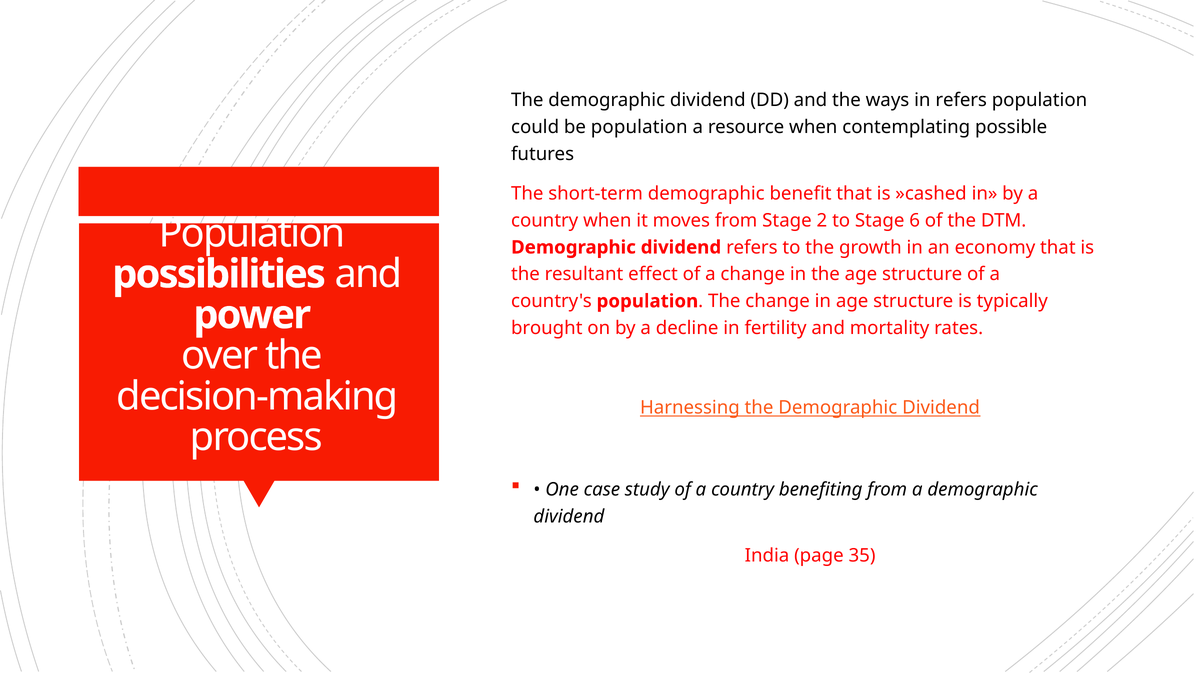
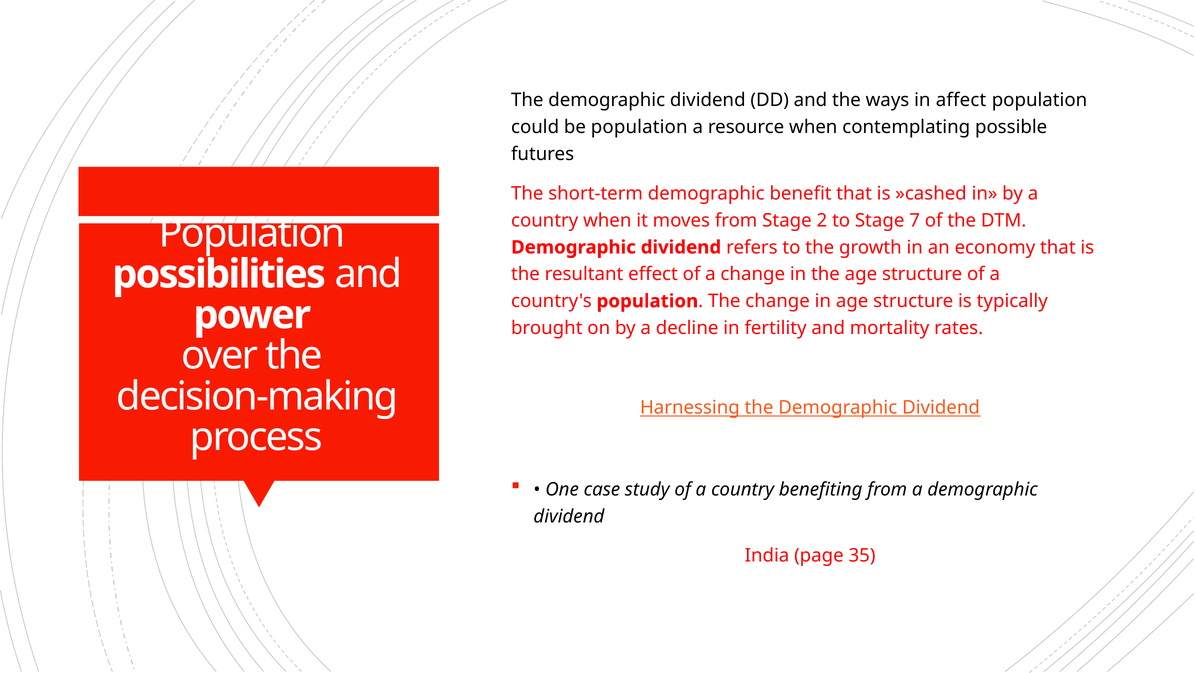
in refers: refers -> affect (961, 100)
6: 6 -> 7 (915, 220)
